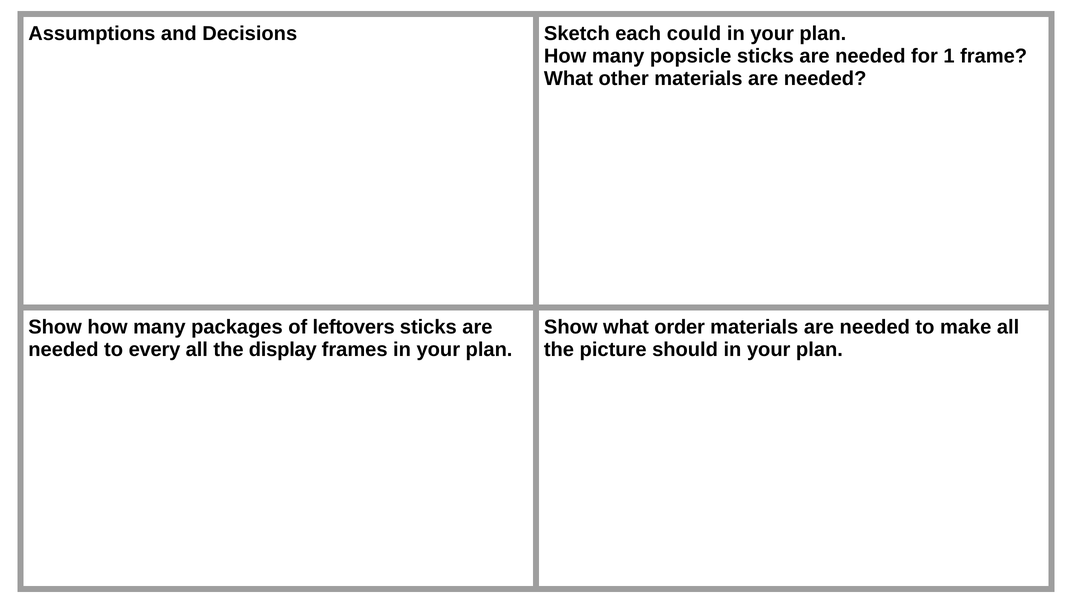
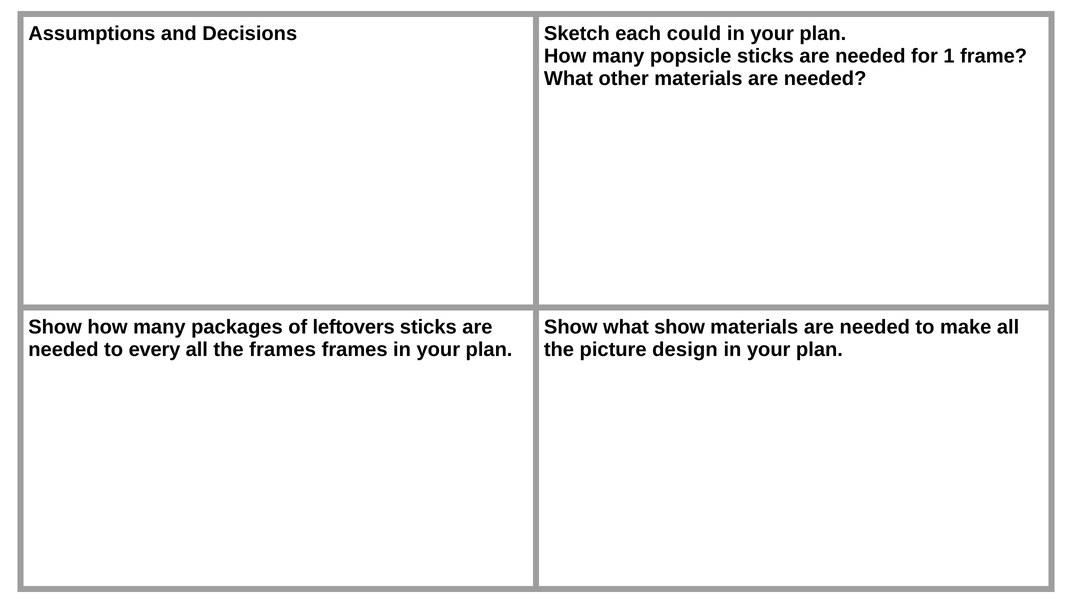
what order: order -> show (680, 327)
the display: display -> frames (283, 350)
should: should -> design (685, 350)
